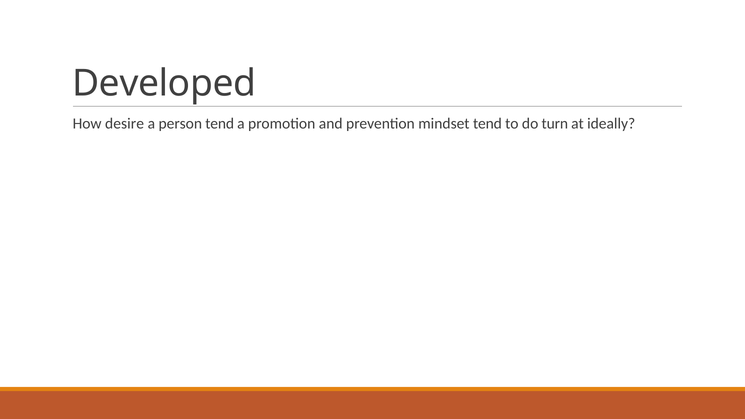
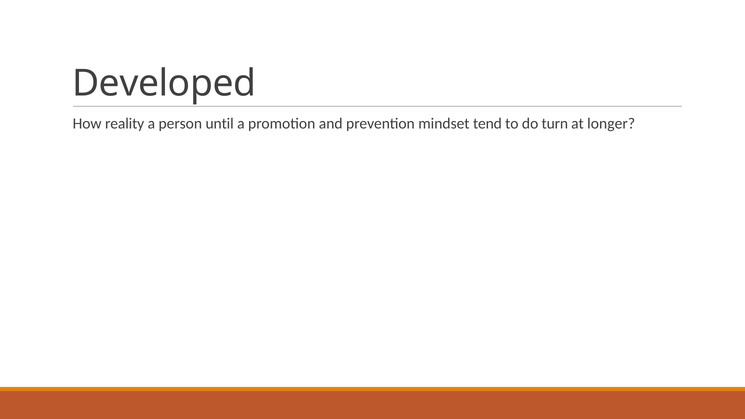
desire: desire -> reality (125, 124)
person tend: tend -> until (220, 124)
ideally: ideally -> longer (611, 124)
